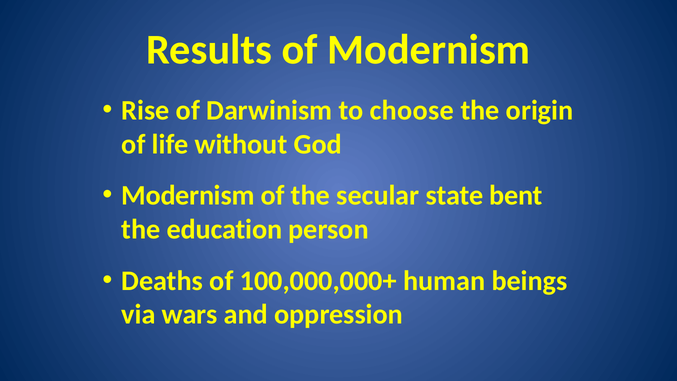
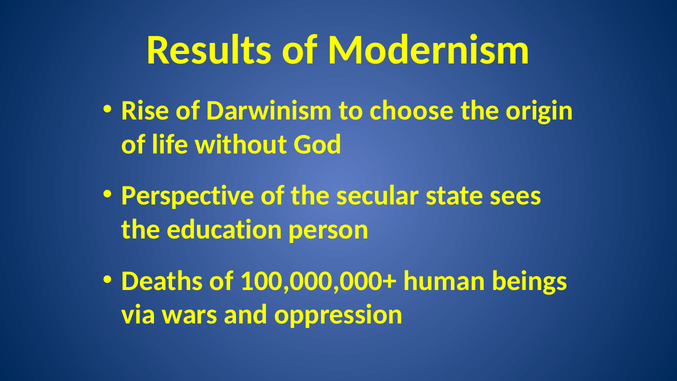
Modernism: Modernism -> Perspective (188, 195)
bent: bent -> sees (516, 195)
